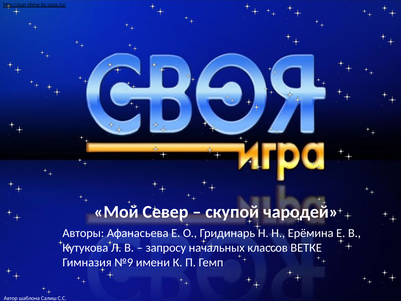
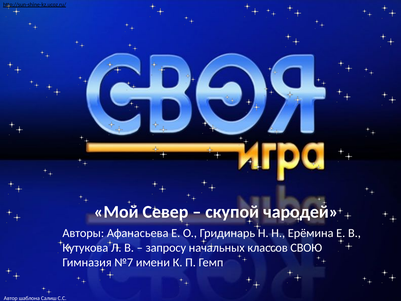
ВЕТКЕ: ВЕТКЕ -> СВОЮ (306, 248)
№9: №9 -> №7 (124, 262)
